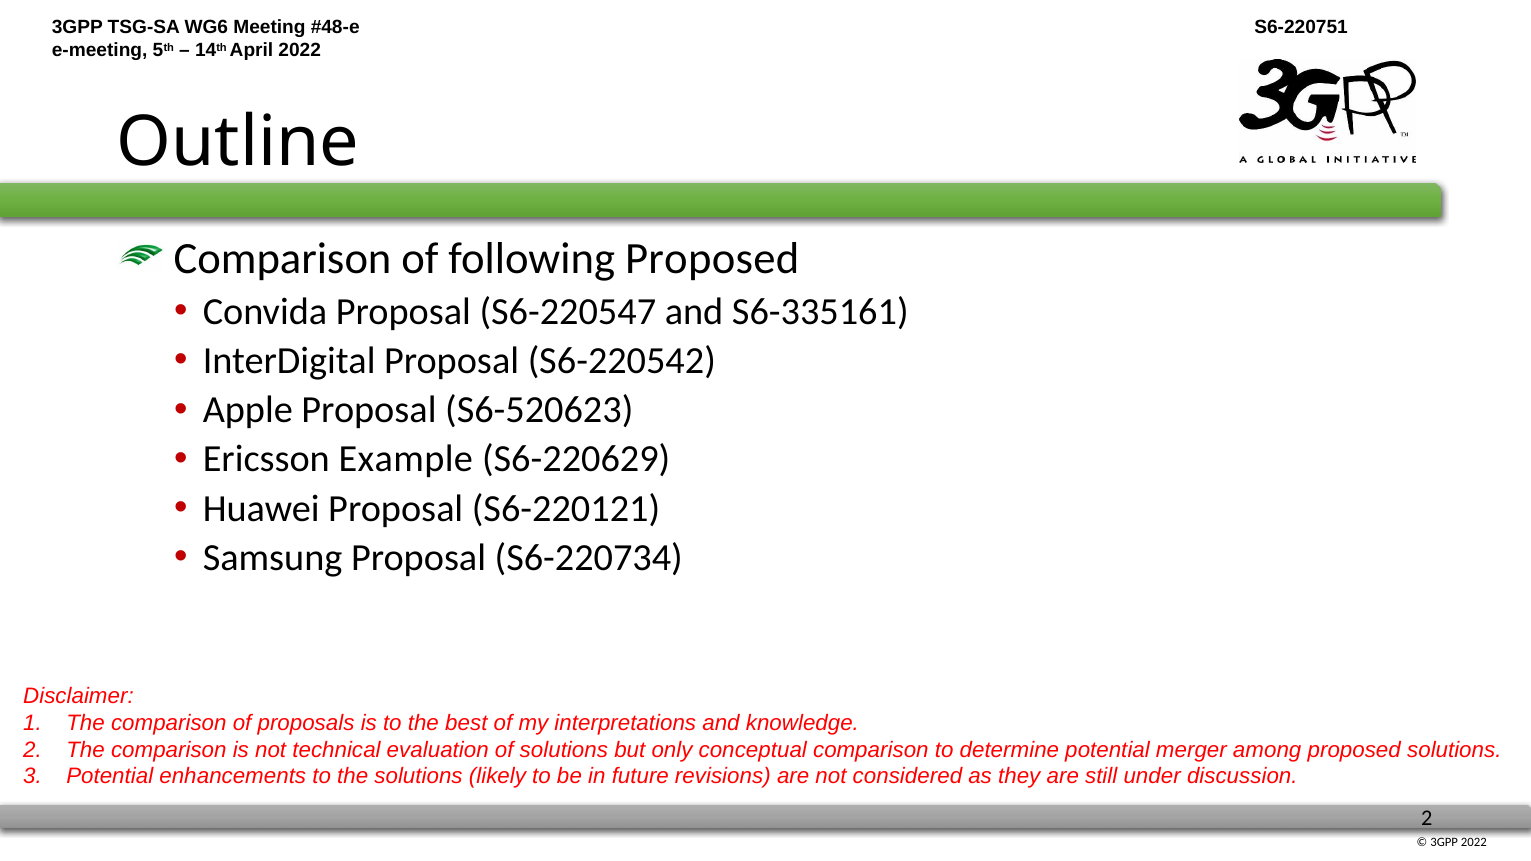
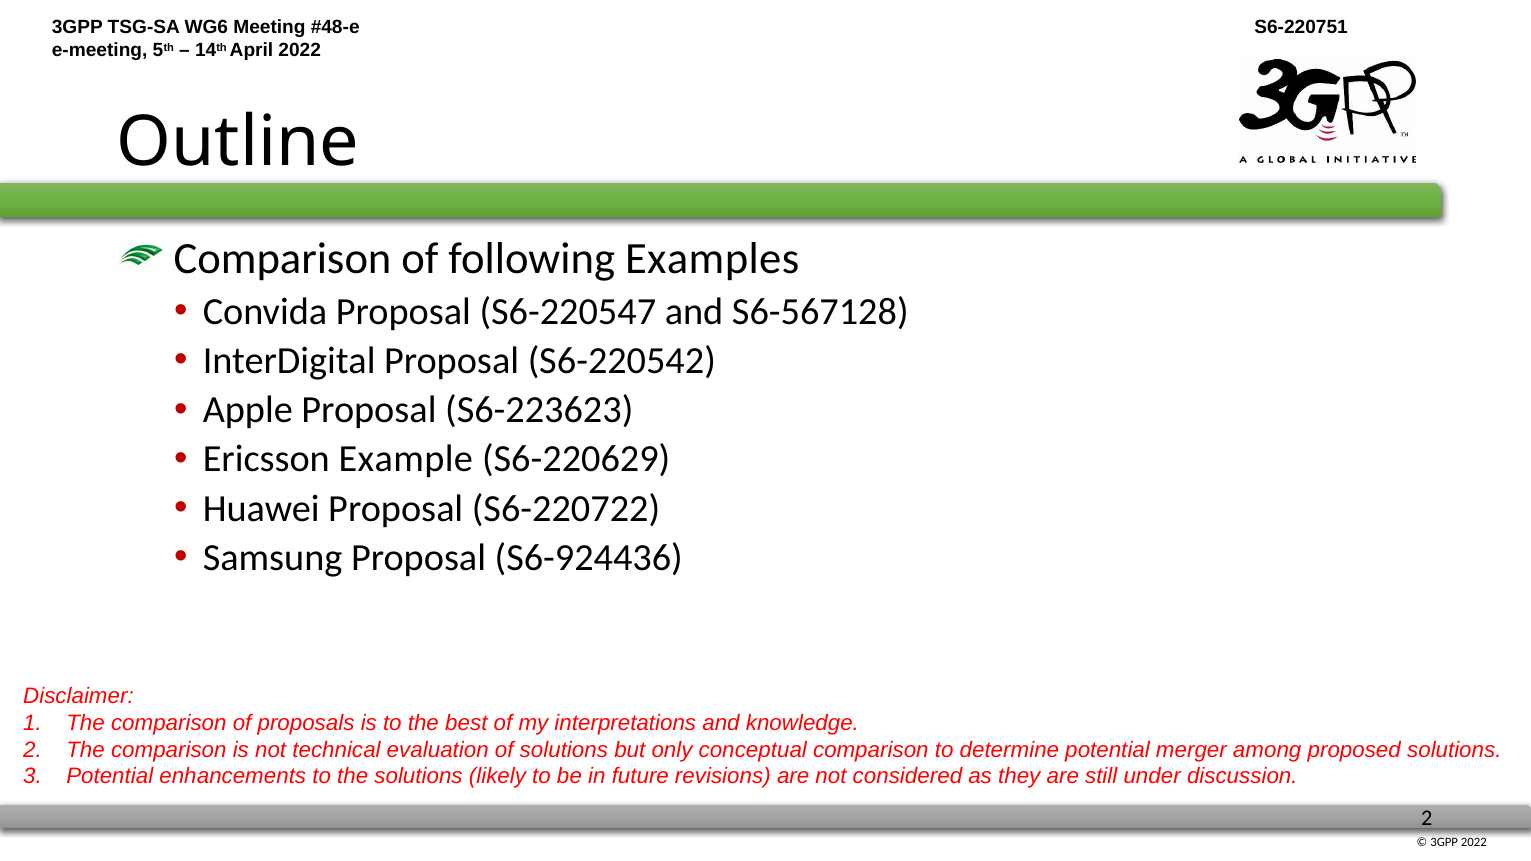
following Proposed: Proposed -> Examples (712, 259)
S6-335161: S6-335161 -> S6-567128 (820, 312)
S6-520623: S6-520623 -> S6-223623 (539, 410)
S6-220121: S6-220121 -> S6-220722 (566, 509)
S6-220734: S6-220734 -> S6-924436 (589, 558)
